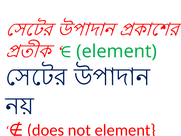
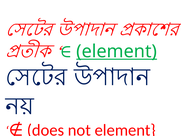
element underline: none -> present (117, 51)
